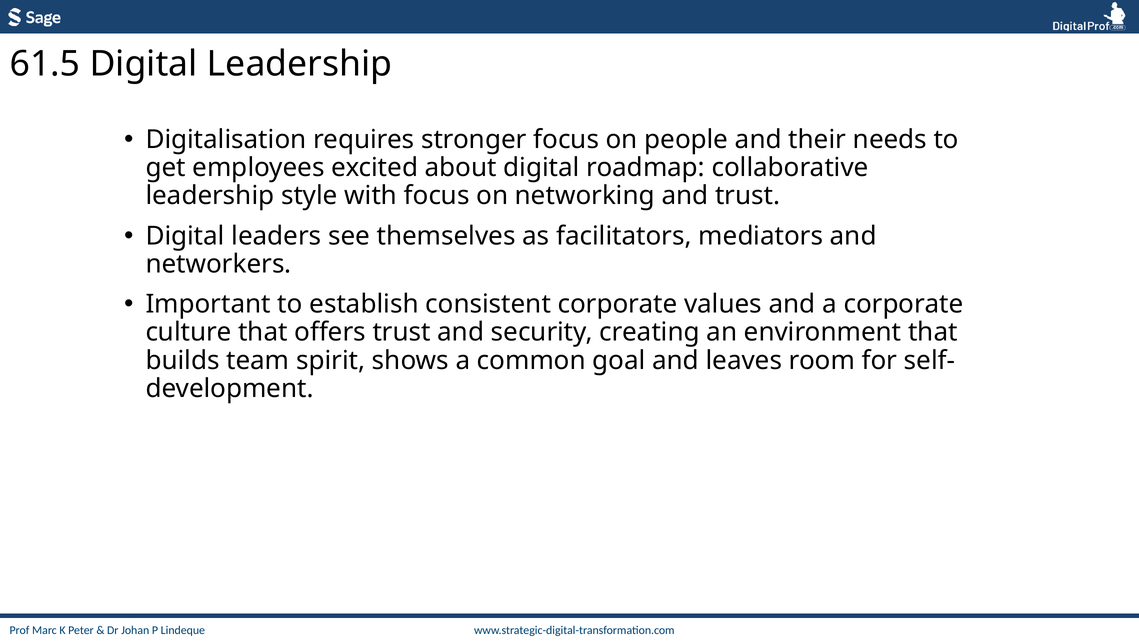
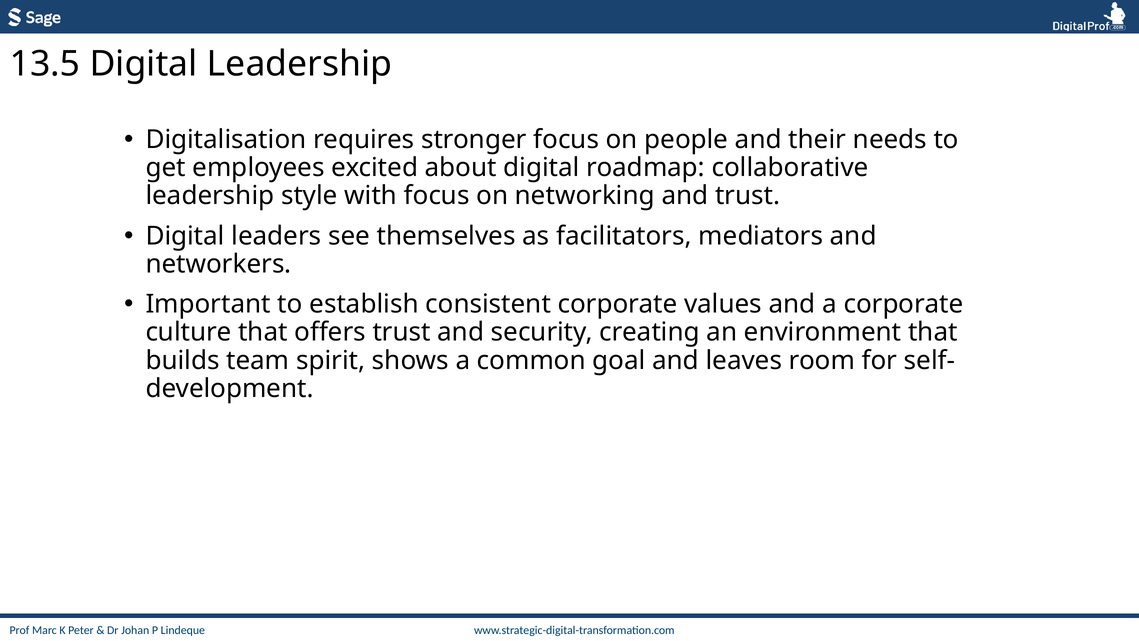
61.5: 61.5 -> 13.5 (45, 64)
